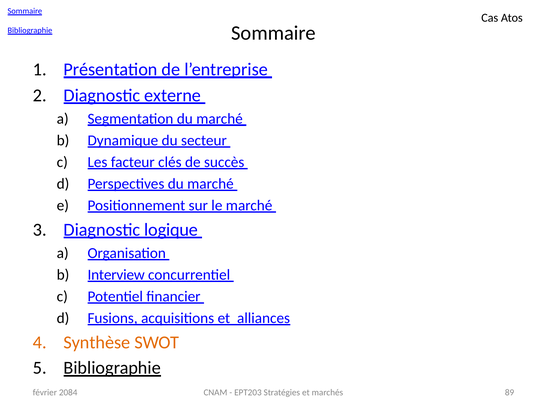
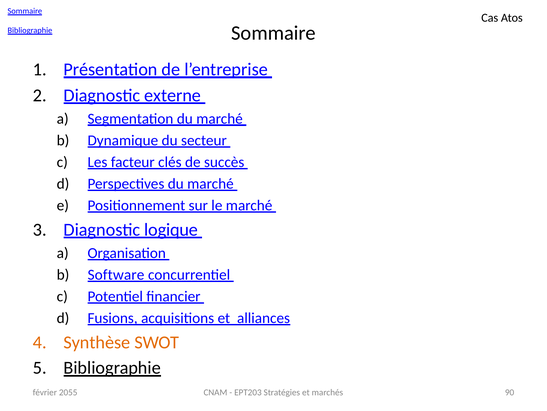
Interview: Interview -> Software (116, 274)
89: 89 -> 90 (510, 392)
2084: 2084 -> 2055 (68, 392)
